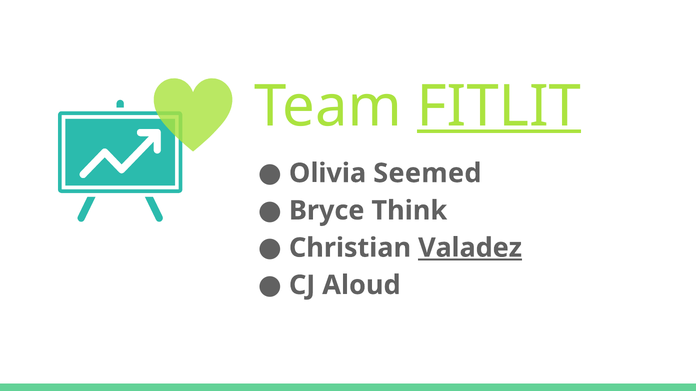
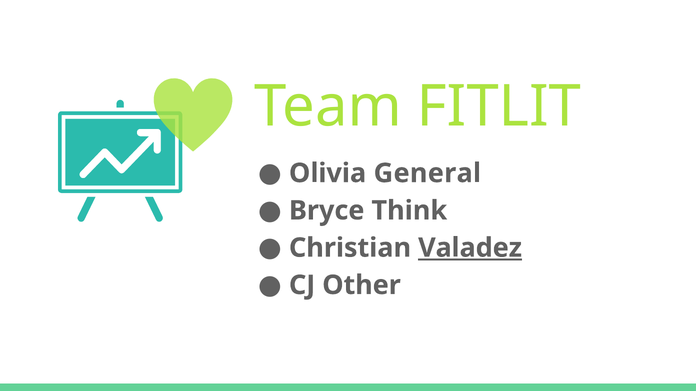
FITLIT underline: present -> none (499, 107)
Seemed: Seemed -> General (427, 173)
Aloud: Aloud -> Other (361, 285)
